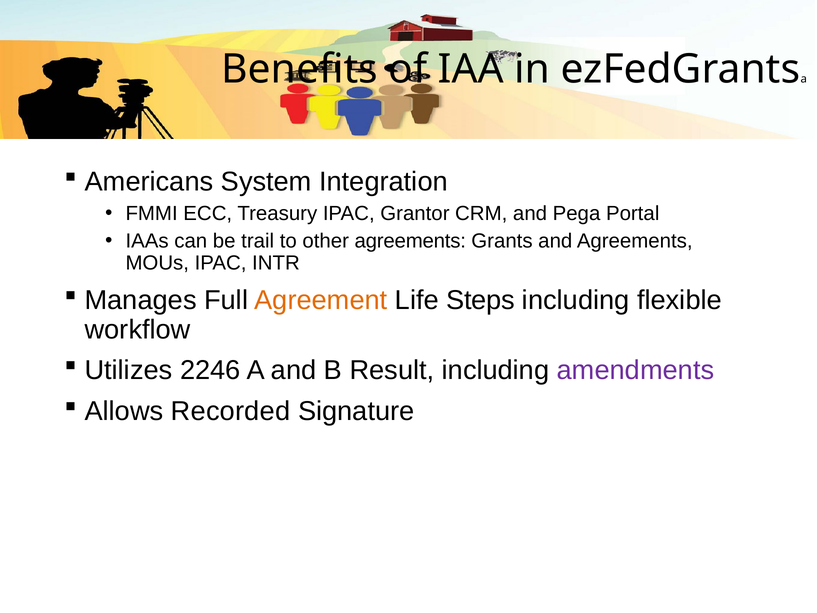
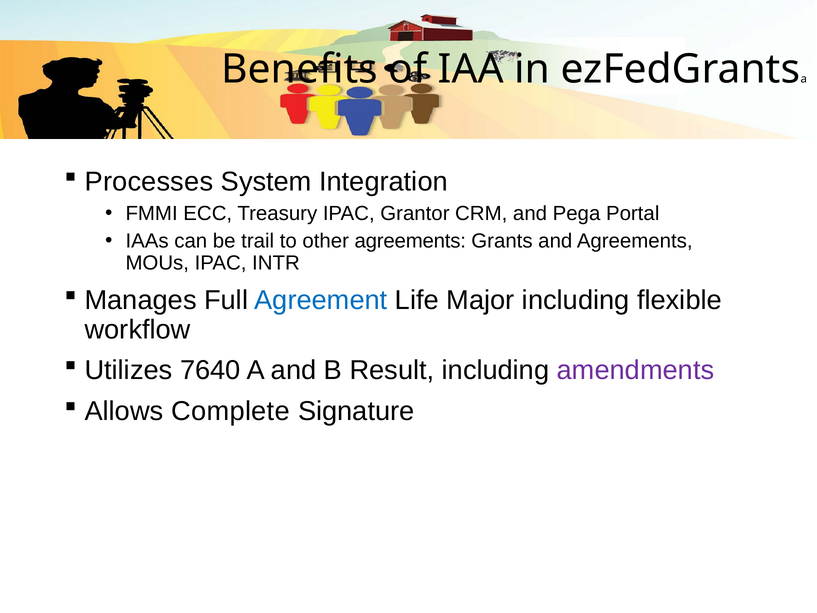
Americans: Americans -> Processes (149, 182)
Agreement colour: orange -> blue (321, 300)
Steps: Steps -> Major (480, 300)
2246: 2246 -> 7640 (210, 370)
Recorded: Recorded -> Complete (231, 411)
